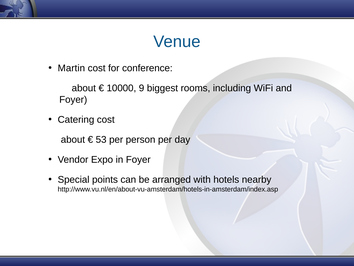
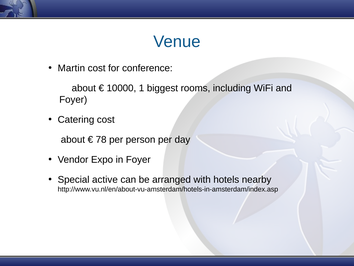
9: 9 -> 1 (142, 88)
53: 53 -> 78 (101, 139)
points: points -> active (105, 179)
